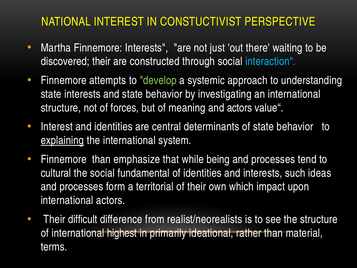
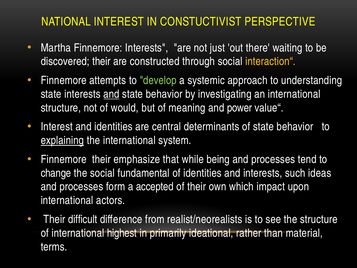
interaction“ colour: light blue -> yellow (270, 61)
and underline: none -> present (111, 94)
forces: forces -> would (125, 108)
and actors: actors -> power (240, 108)
Finnemore than: than -> their (101, 159)
cultural: cultural -> change (56, 173)
territorial: territorial -> accepted (155, 187)
